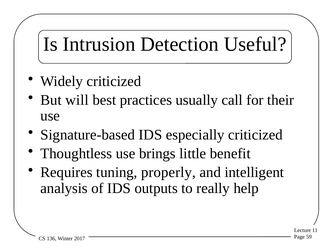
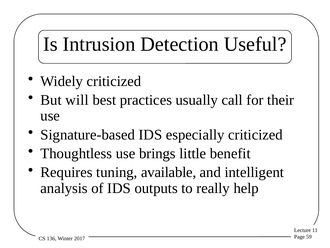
properly: properly -> available (169, 172)
